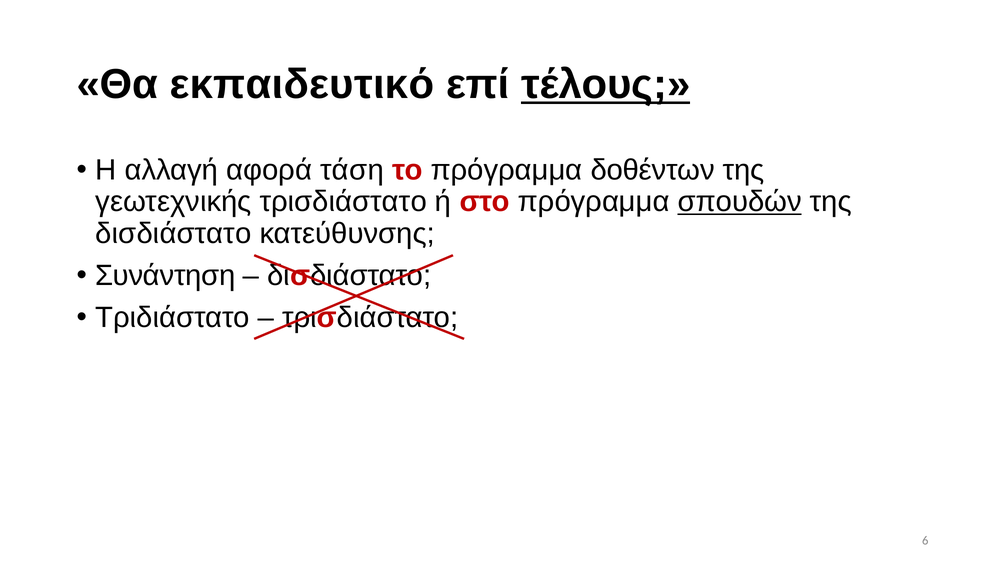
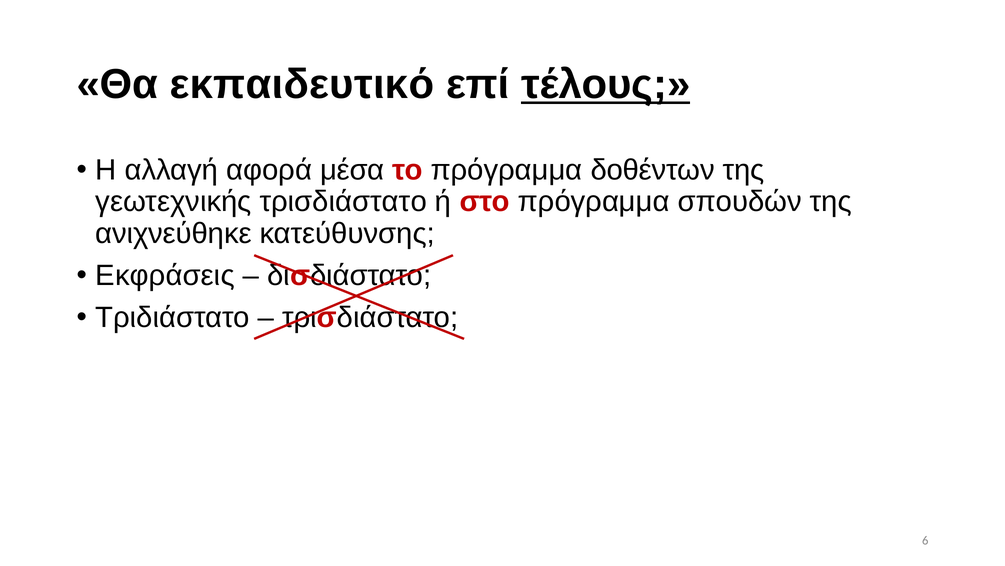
τάση: τάση -> μέσα (352, 170)
σπουδών underline: present -> none (740, 201)
δισδιάστατο: δισδιάστατο -> ανιχνεύθηκε (174, 233)
Συνάντηση: Συνάντηση -> Εκφράσεις (165, 275)
